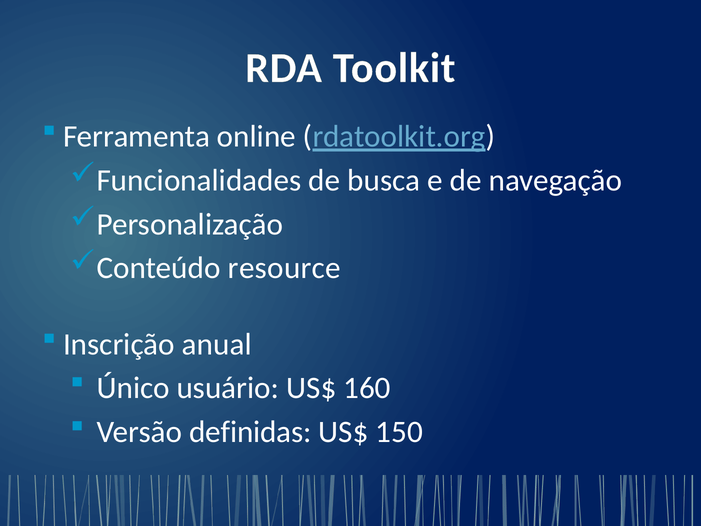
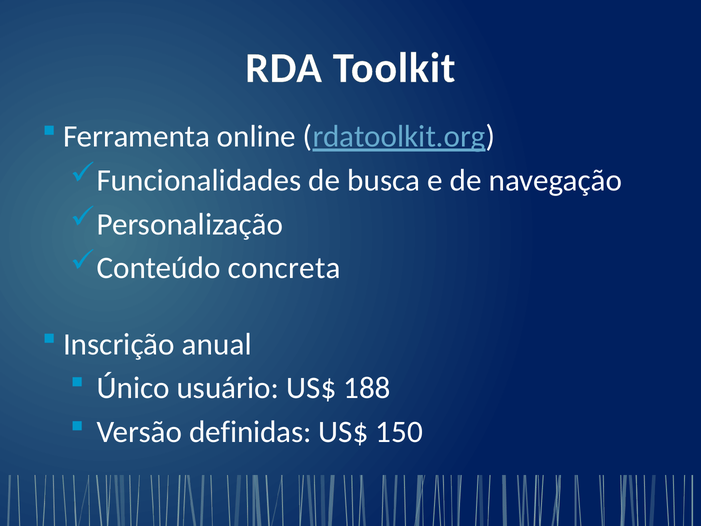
resource: resource -> concreta (284, 268)
160: 160 -> 188 (367, 388)
